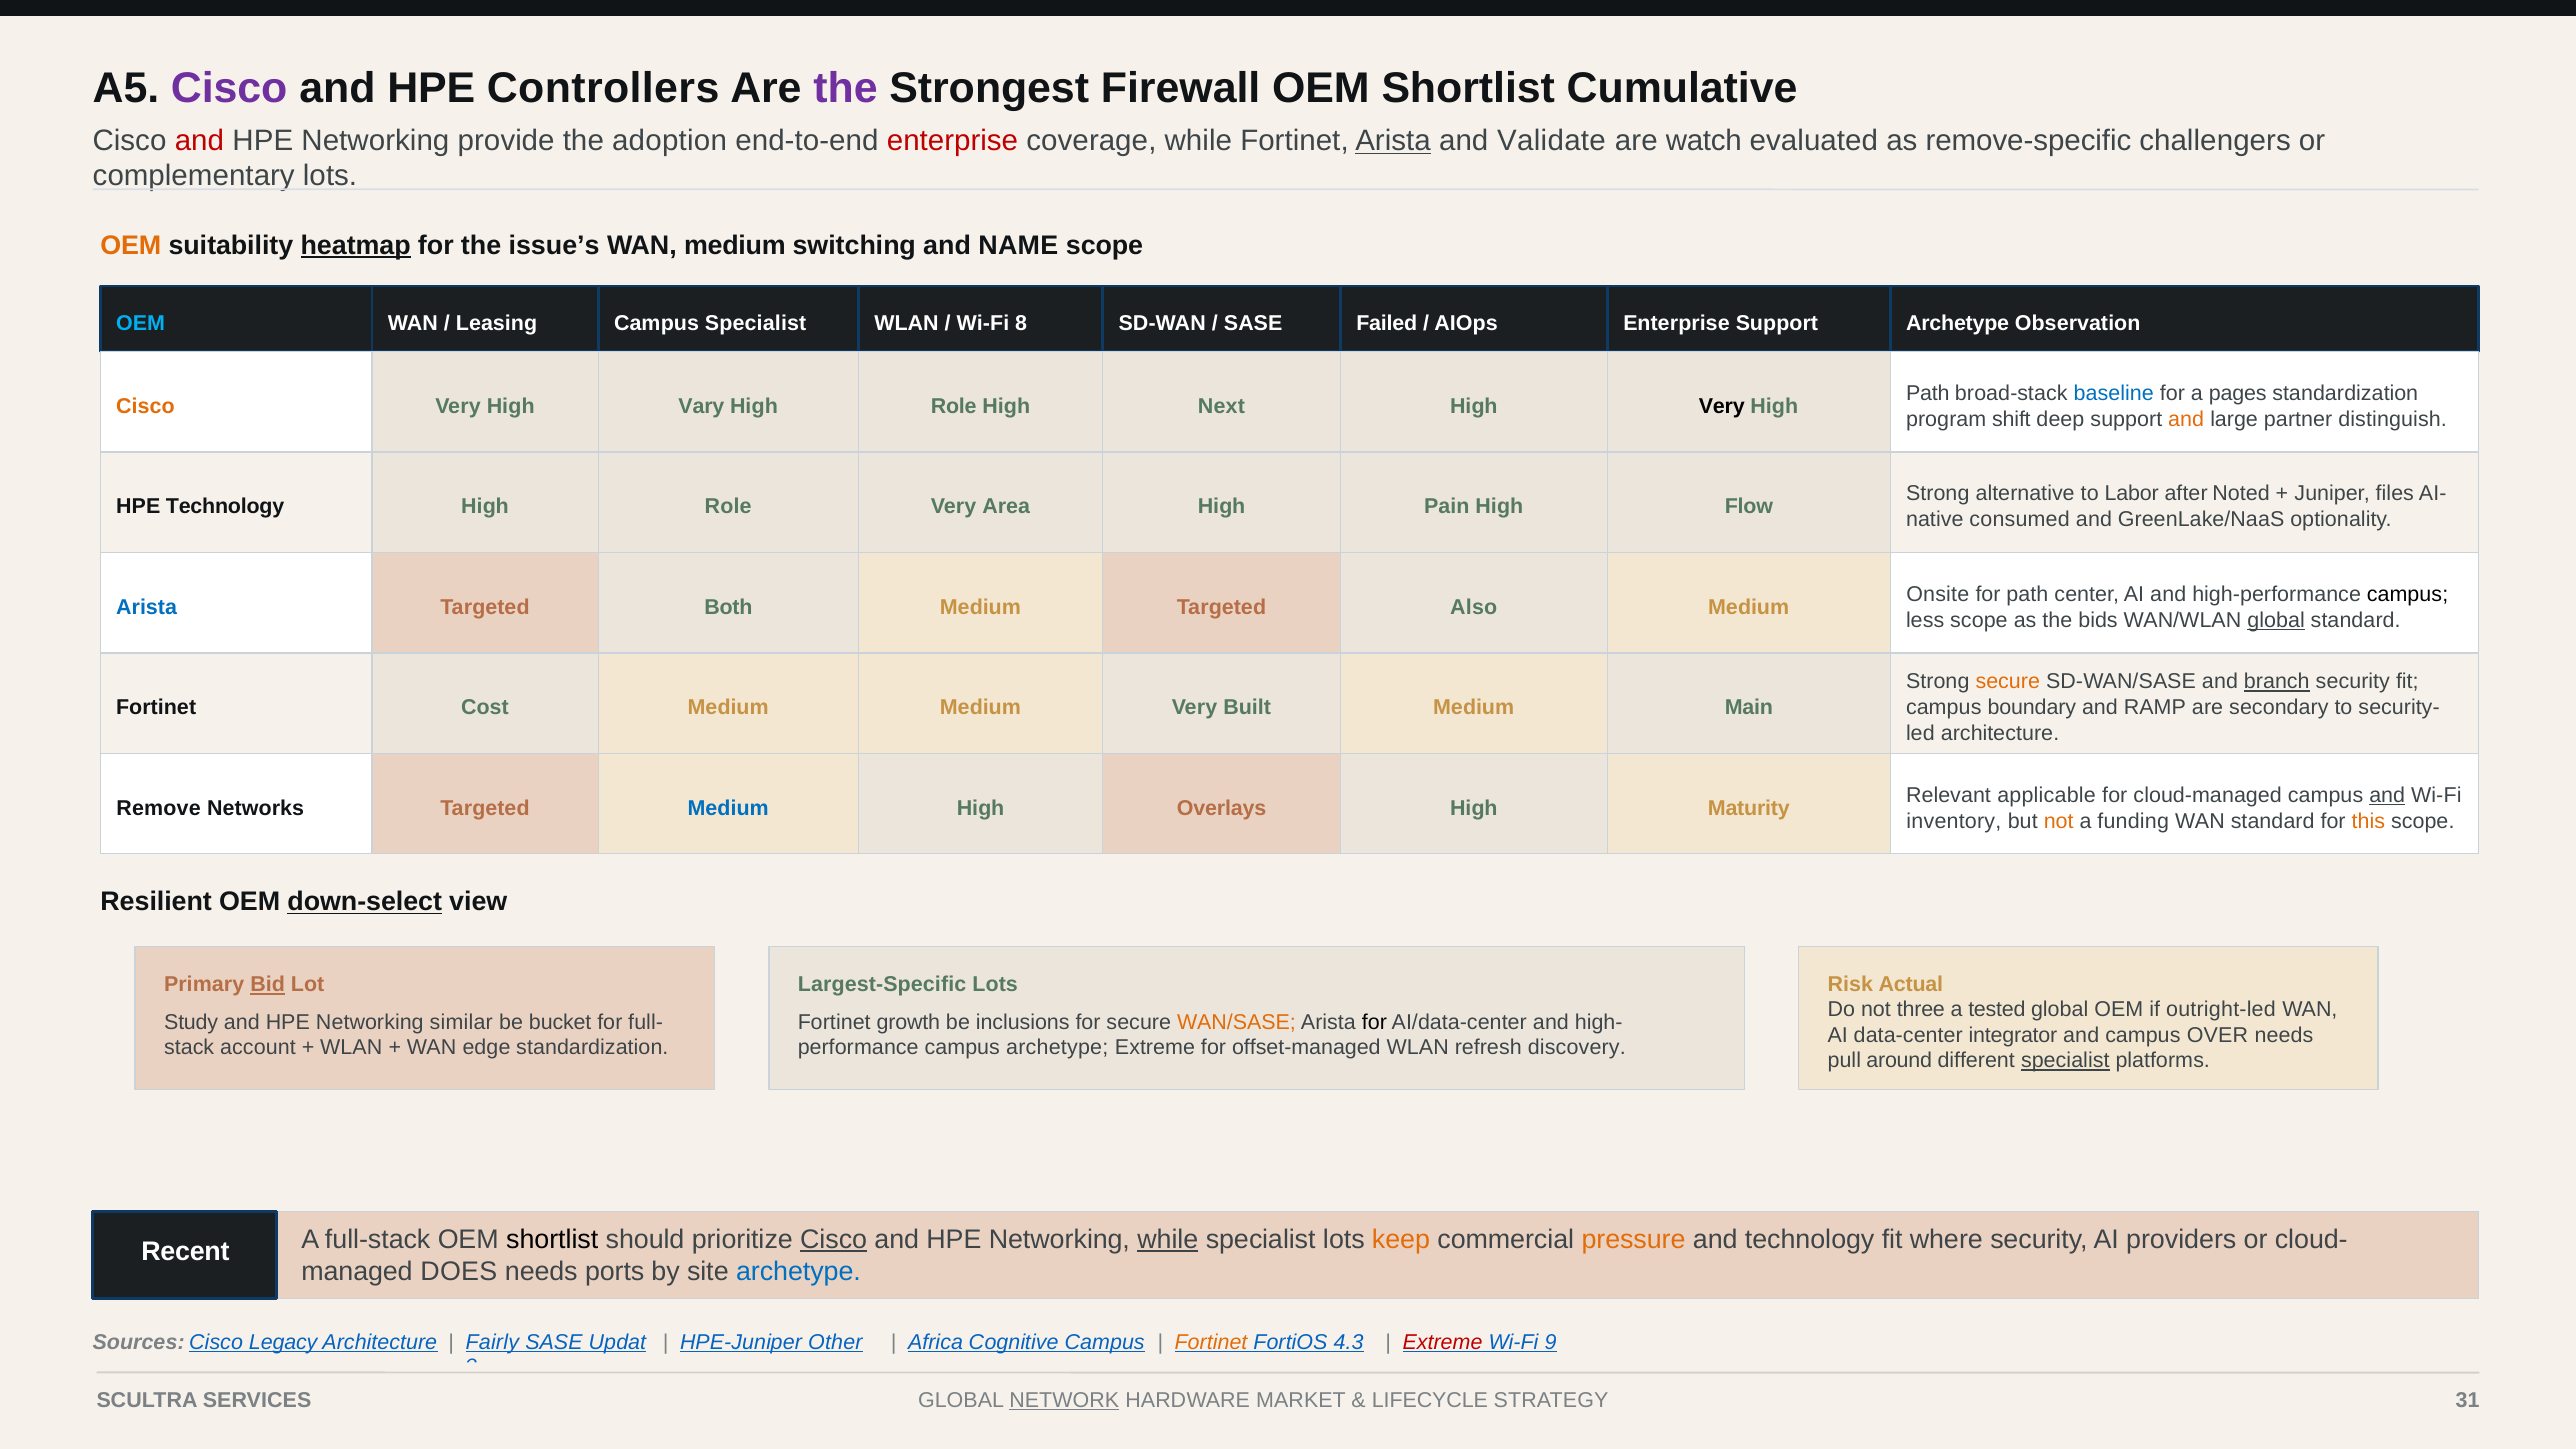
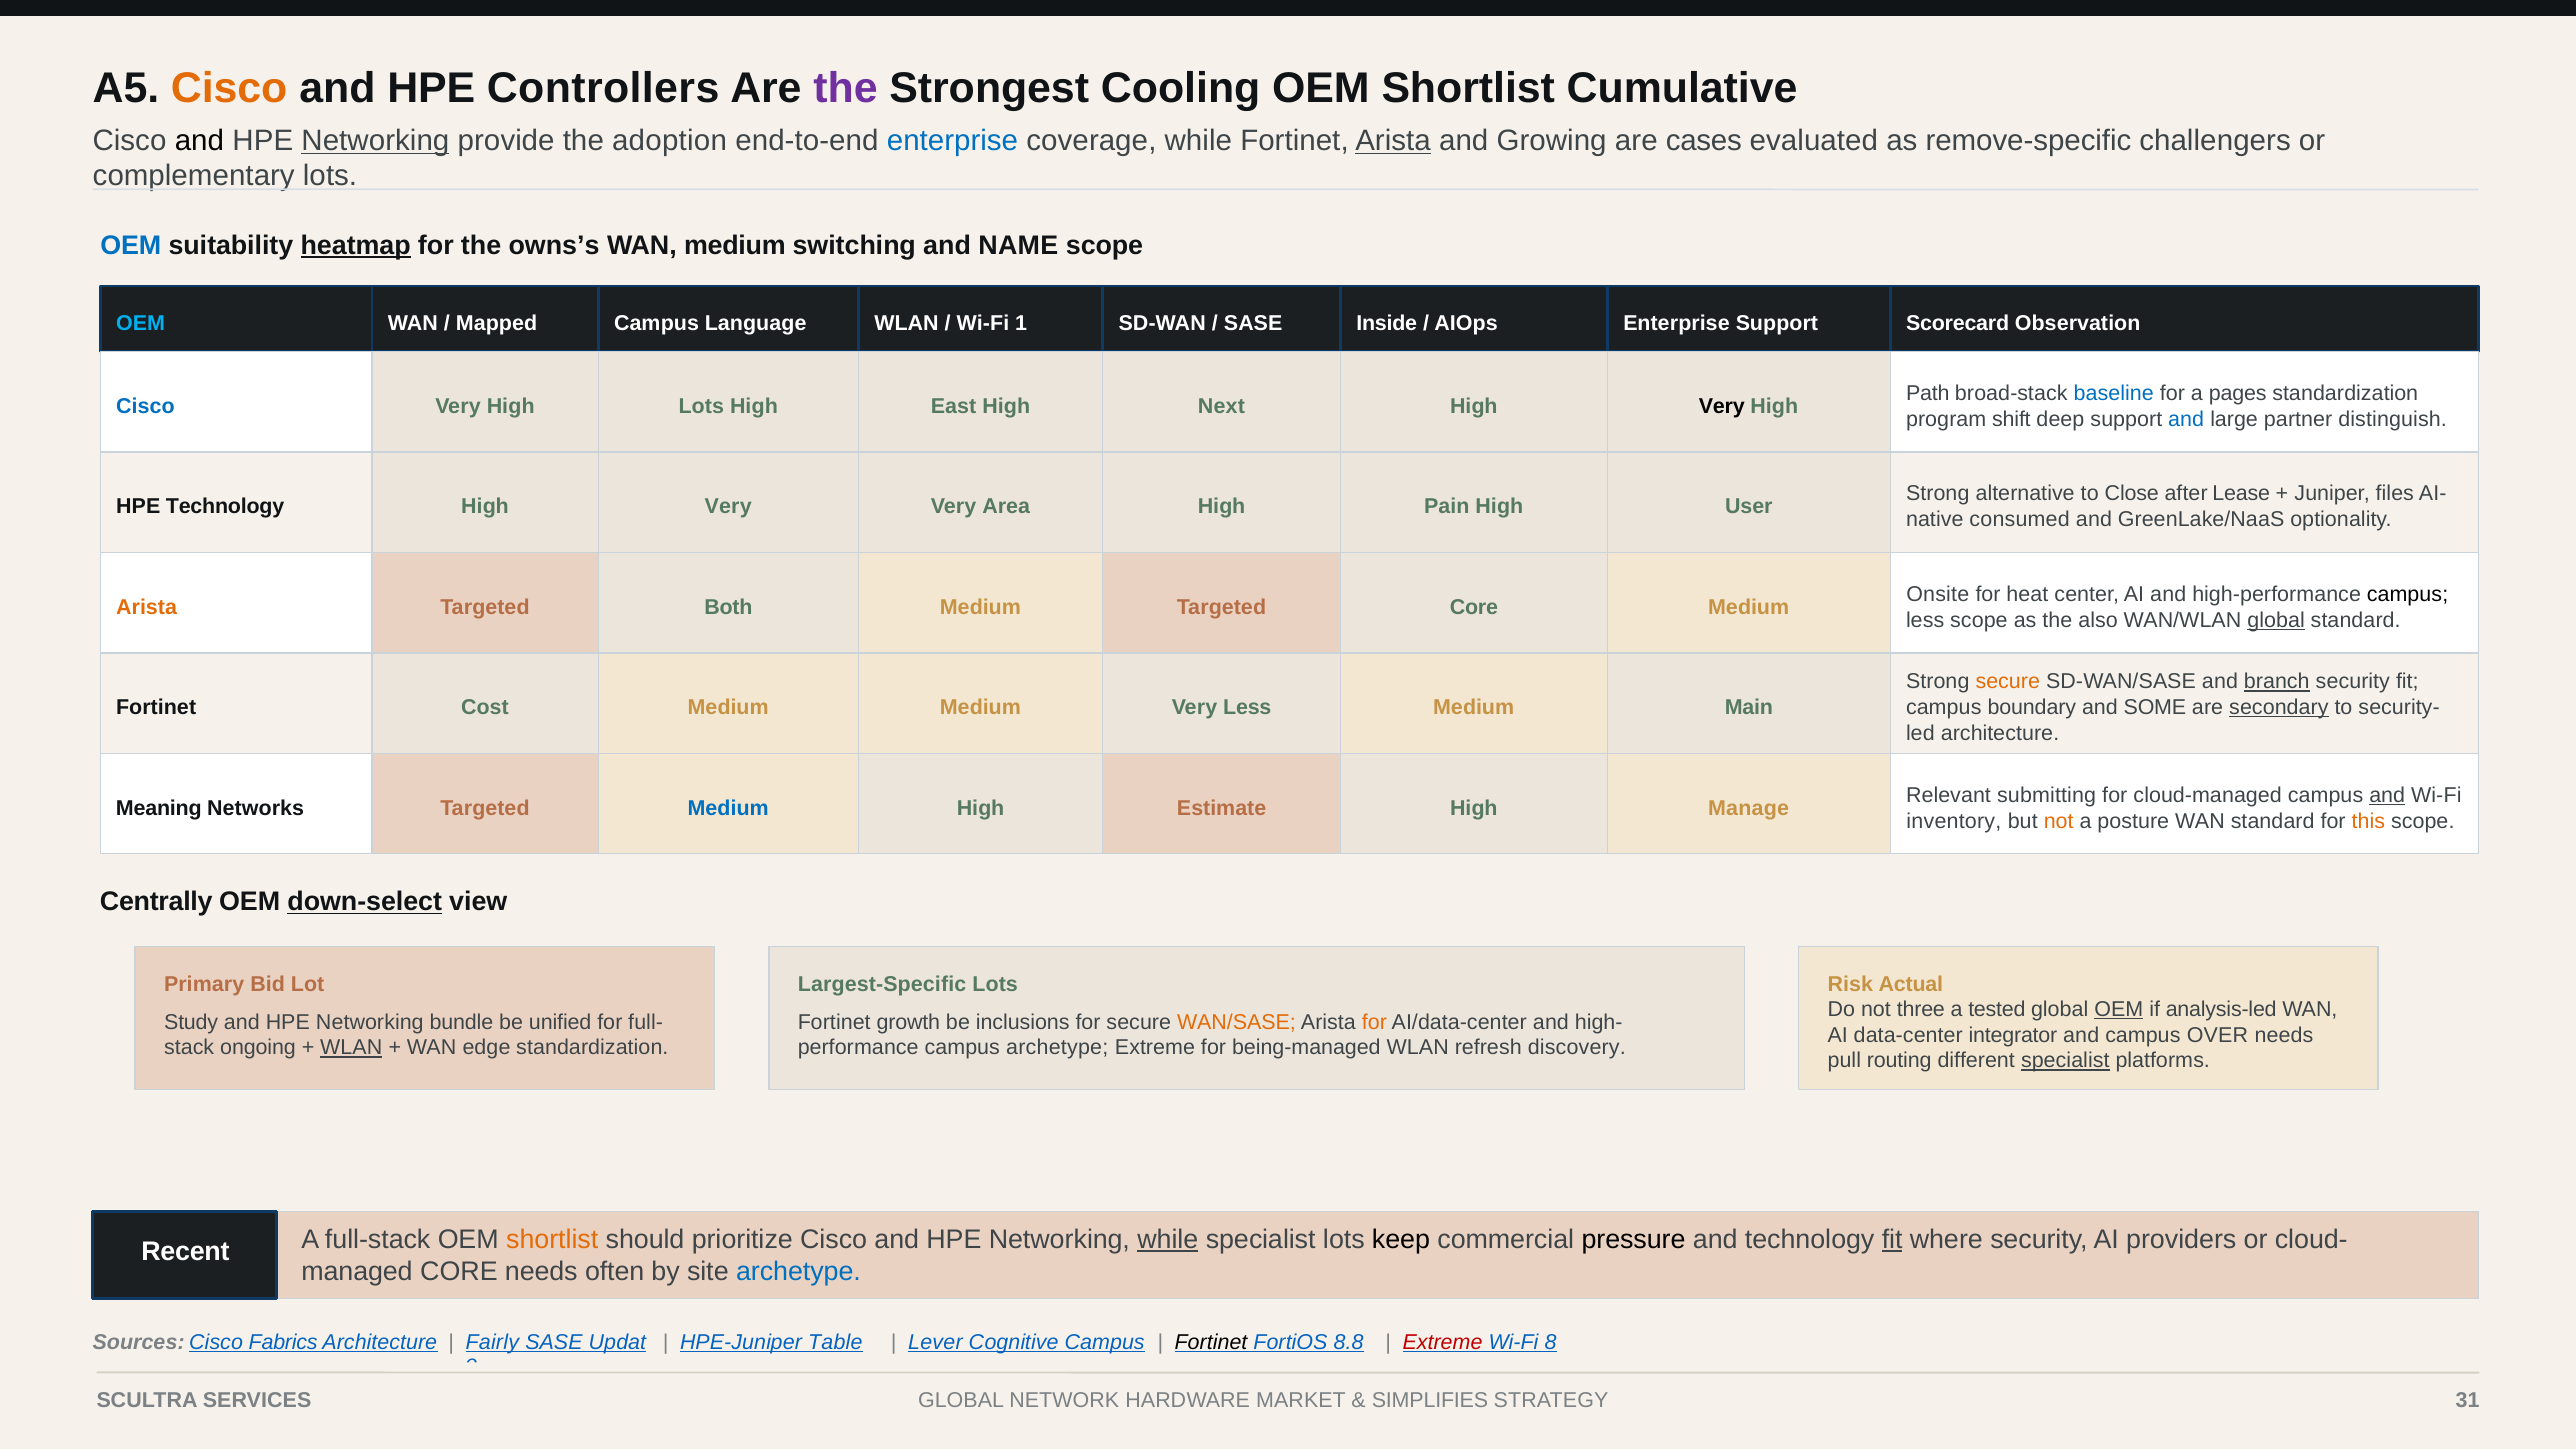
Cisco colour: purple -> orange (229, 88)
Firewall: Firewall -> Cooling (1181, 88)
and colour: red -> black (199, 141)
Networking underline: none -> present (375, 141)
enterprise colour: red -> blue (952, 141)
Validate: Validate -> Growing (1552, 141)
watch: watch -> cases (1704, 141)
OEM colour: orange -> blue (131, 245)
issue’s: issue’s -> owns’s (554, 245)
Leasing: Leasing -> Mapped (497, 323)
Campus Specialist: Specialist -> Language (756, 323)
8: 8 -> 1 (1021, 323)
Failed: Failed -> Inside (1387, 323)
Support Archetype: Archetype -> Scorecard (1958, 323)
Cisco colour: orange -> blue (145, 406)
High Vary: Vary -> Lots (701, 406)
Role: Role -> East (954, 406)
and colour: orange -> blue (2186, 419)
Labor: Labor -> Close (2132, 494)
Noted: Noted -> Lease (2241, 494)
Role: Role -> Very (728, 507)
Flow: Flow -> User (1749, 507)
for path: path -> heat (2027, 594)
Arista colour: blue -> orange (147, 607)
Targeted Also: Also -> Core (1474, 607)
bids: bids -> also (2098, 620)
Very Built: Built -> Less (1247, 708)
RAMP: RAMP -> SOME (2155, 708)
secondary underline: none -> present (2279, 708)
applicable: applicable -> submitting (2047, 795)
Remove: Remove -> Meaning (159, 808)
Overlays: Overlays -> Estimate (1222, 808)
Maturity: Maturity -> Manage (1749, 808)
funding: funding -> posture (2133, 821)
Resilient: Resilient -> Centrally (156, 902)
Bid underline: present -> none (268, 985)
OEM underline: none -> present (2119, 1009)
outright-led: outright-led -> analysis-led (2221, 1009)
similar: similar -> bundle (461, 1022)
bucket: bucket -> unified (560, 1022)
for colour: black -> orange (1374, 1022)
account: account -> ongoing (258, 1048)
WLAN underline: none -> present (351, 1048)
offset-managed: offset-managed -> being-managed (1306, 1048)
around: around -> routing (1899, 1061)
shortlist colour: black -> orange (552, 1240)
Cisco underline: present -> none (834, 1240)
keep colour: orange -> black (1401, 1240)
pressure colour: orange -> black (1634, 1240)
fit underline: none -> present (1892, 1240)
DOES: DOES -> CORE (459, 1272)
ports: ports -> often (615, 1272)
Legacy: Legacy -> Fabrics (283, 1342)
Other: Other -> Table (835, 1342)
Africa: Africa -> Lever (935, 1342)
Fortinet colour: orange -> black (1211, 1342)
4.3: 4.3 -> 8.8 (1349, 1342)
9: 9 -> 8 (1550, 1342)
NETWORK underline: present -> none (1064, 1400)
LIFECYCLE: LIFECYCLE -> SIMPLIFIES (1430, 1400)
